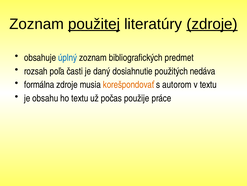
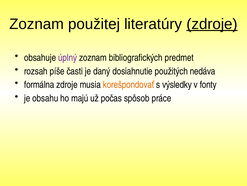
použitej underline: present -> none (94, 24)
úplný colour: blue -> purple (68, 58)
poľa: poľa -> píše (57, 71)
autorom: autorom -> výsledky (177, 84)
v textu: textu -> fonty (208, 84)
ho textu: textu -> majú (80, 98)
použije: použije -> spôsob (137, 98)
